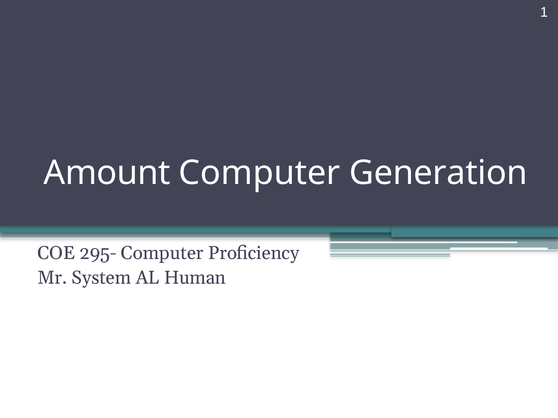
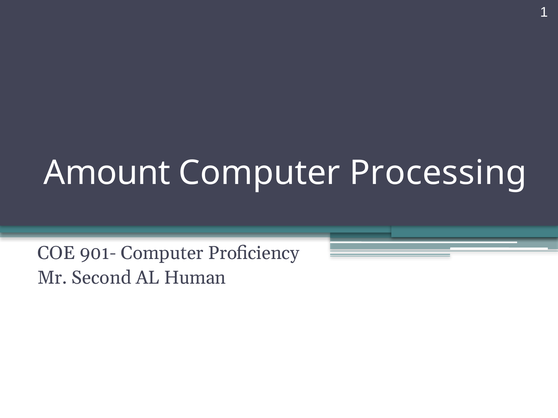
Generation: Generation -> Processing (438, 173)
295-: 295- -> 901- (98, 253)
System: System -> Second (102, 278)
